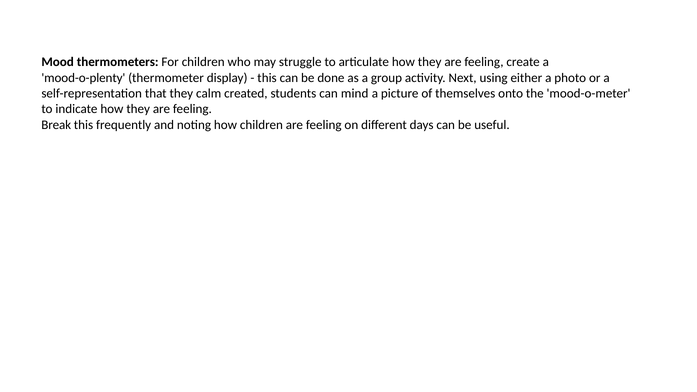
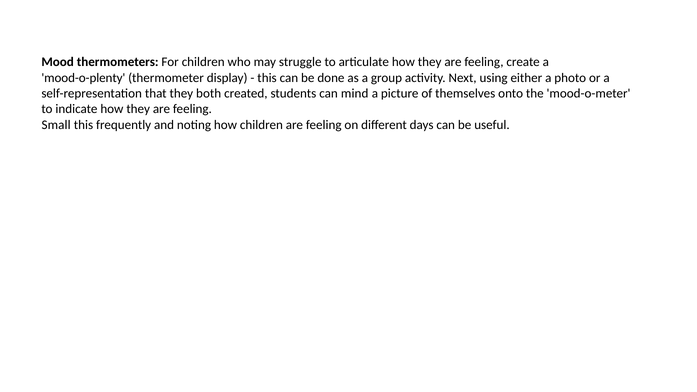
calm: calm -> both (209, 93)
Break: Break -> Small (56, 125)
